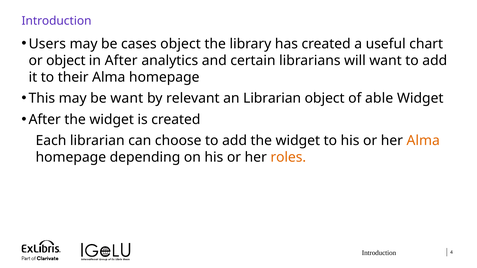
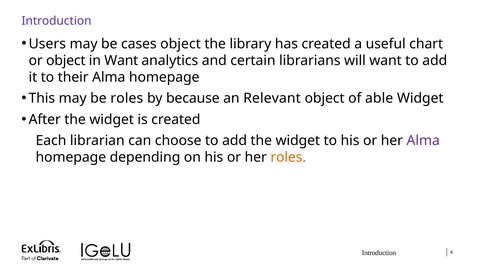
in After: After -> Want (121, 61)
be want: want -> roles (127, 98)
relevant: relevant -> because (193, 98)
an Librarian: Librarian -> Relevant (272, 98)
Alma colour: orange -> purple (423, 141)
